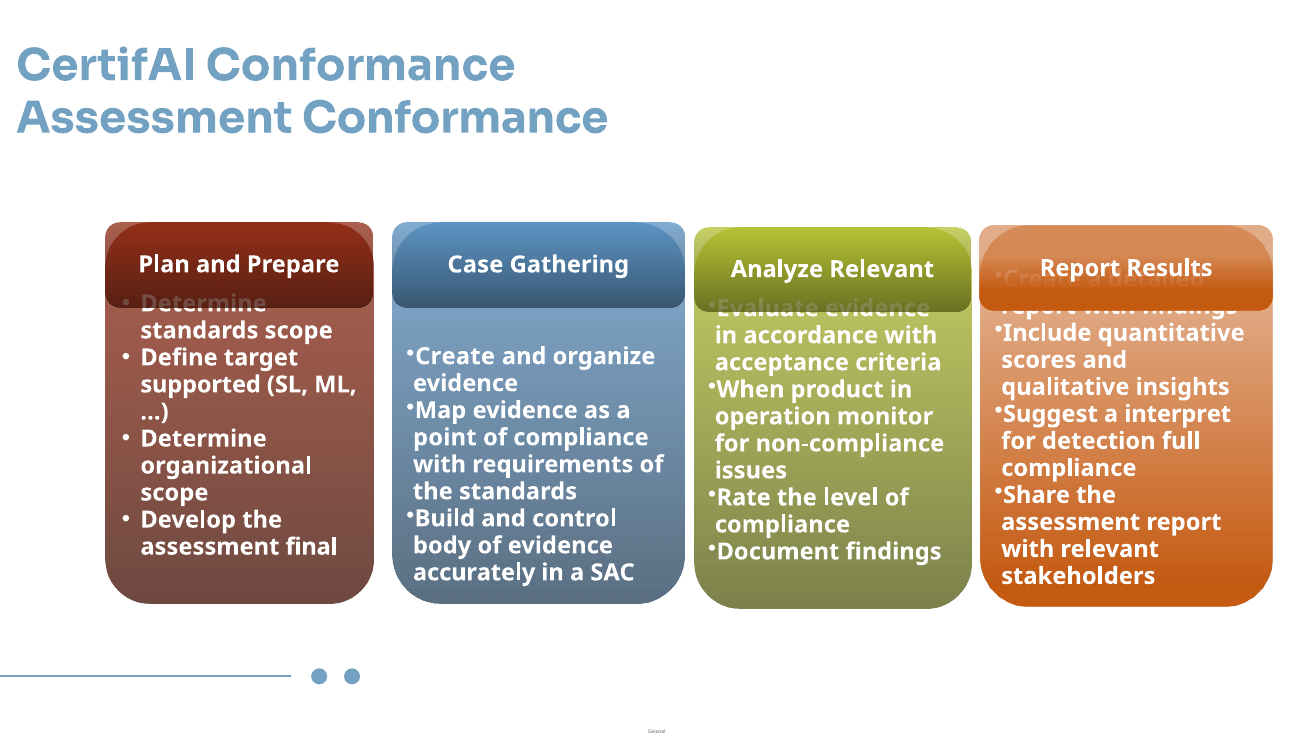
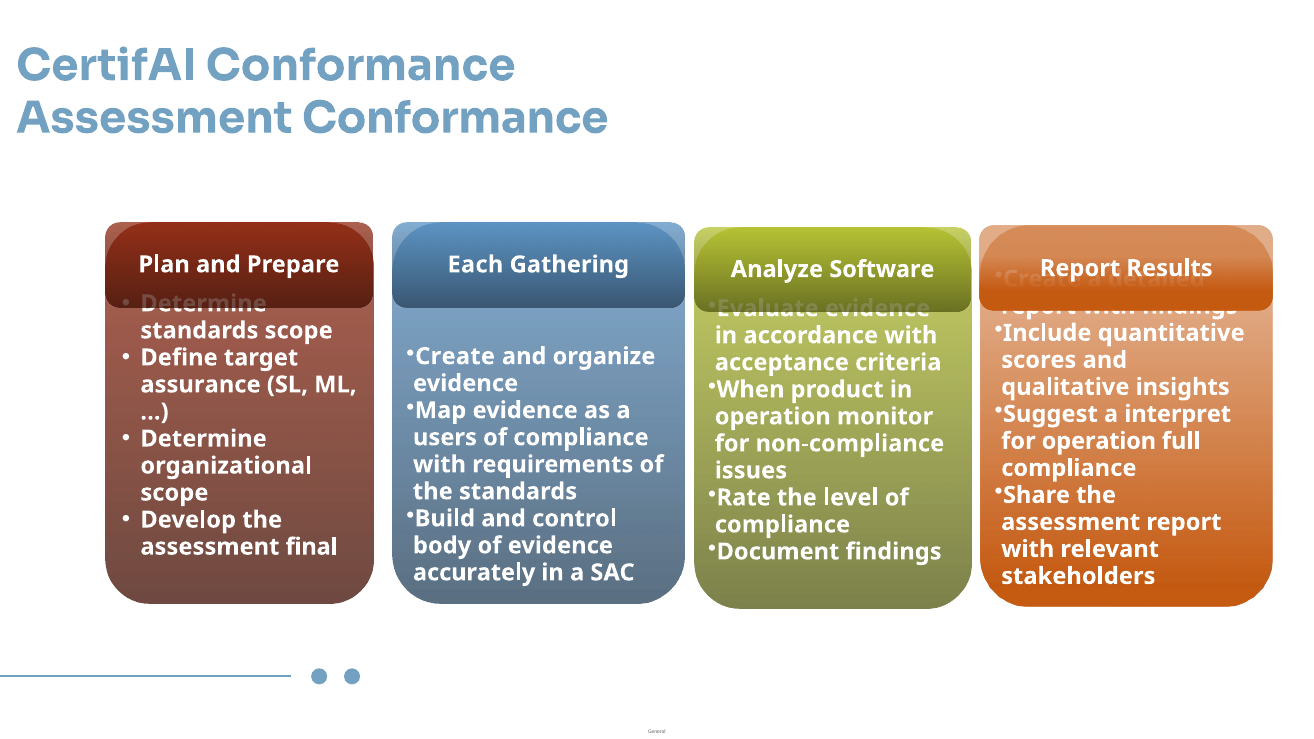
Case: Case -> Each (475, 265)
Analyze Relevant: Relevant -> Software (882, 269)
supported: supported -> assurance (201, 385)
point: point -> users (445, 438)
for detection: detection -> operation (1099, 441)
